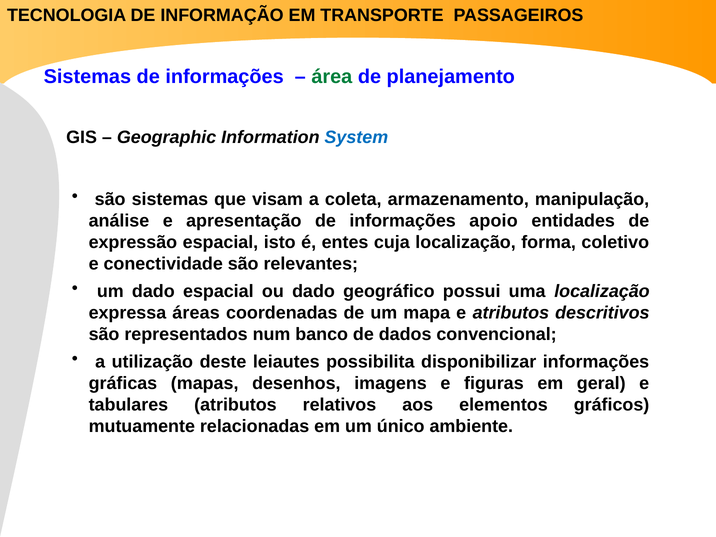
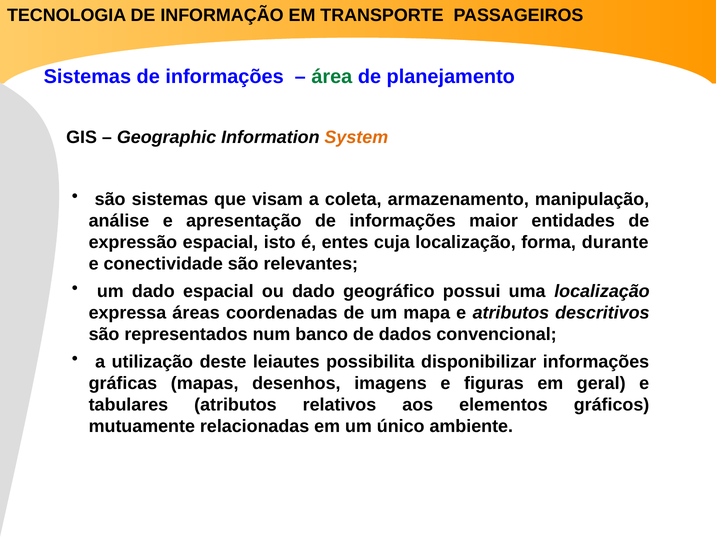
System colour: blue -> orange (356, 137)
apoio: apoio -> maior (494, 221)
coletivo: coletivo -> durante (615, 242)
